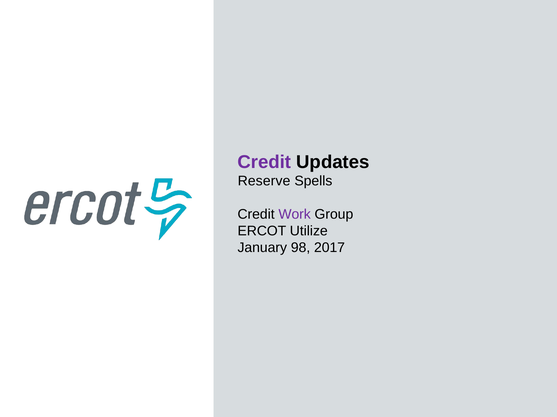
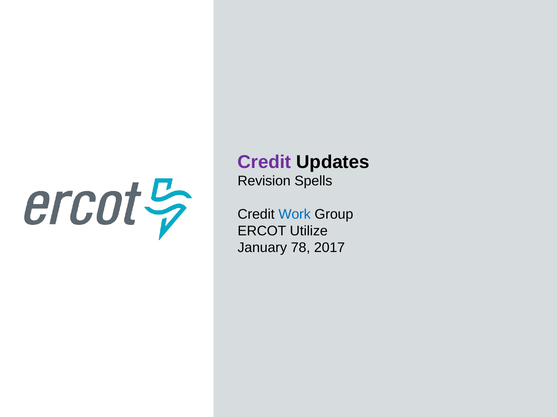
Reserve: Reserve -> Revision (264, 181)
Work colour: purple -> blue (295, 215)
98: 98 -> 78 (301, 248)
